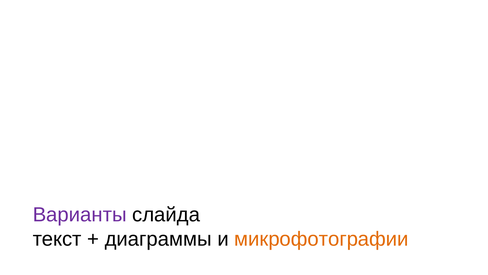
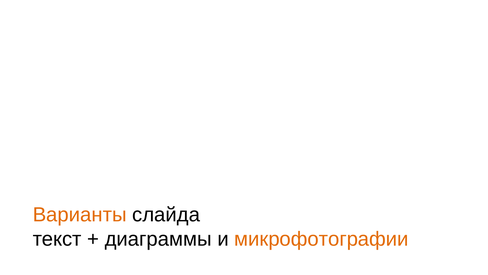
Варианты colour: purple -> orange (80, 214)
